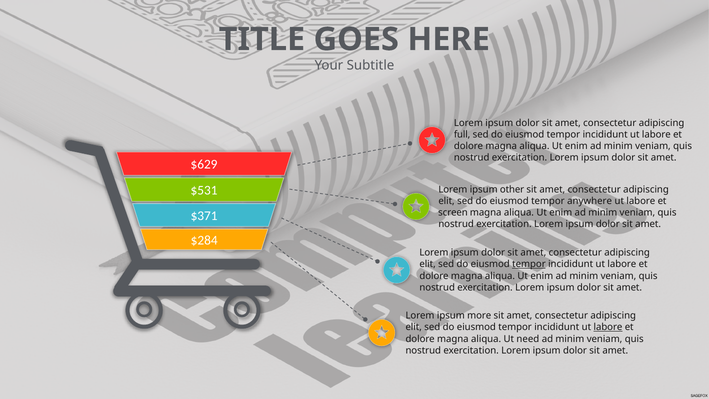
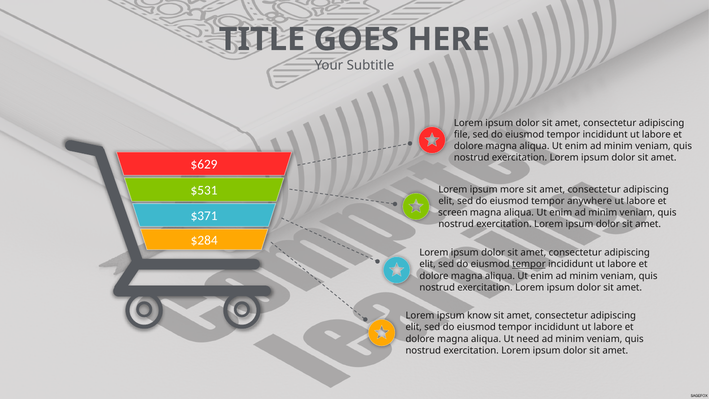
full: full -> file (462, 134)
other: other -> more (512, 189)
more: more -> know (479, 316)
labore underline: present -> none (608, 327)
